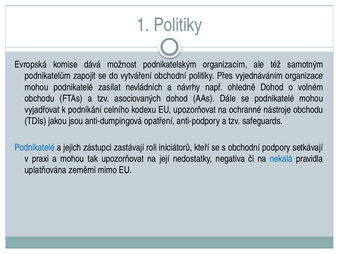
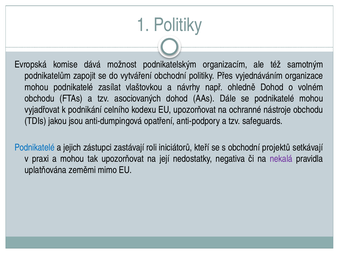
nevládních: nevládních -> vlaštovkou (144, 87)
podpory: podpory -> projektů (276, 148)
nekalá colour: blue -> purple (281, 159)
